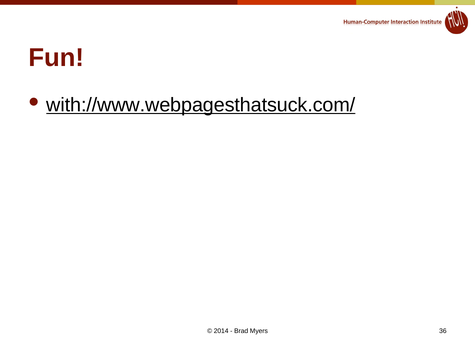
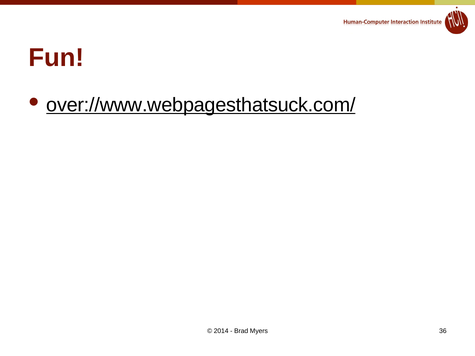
with://www.webpagesthatsuck.com/: with://www.webpagesthatsuck.com/ -> over://www.webpagesthatsuck.com/ (201, 105)
